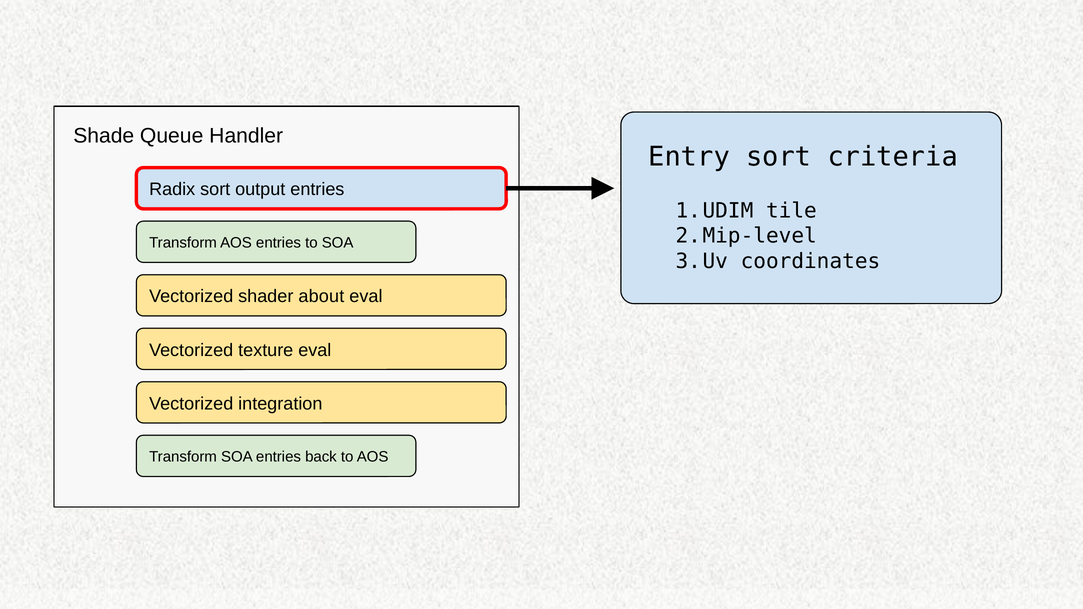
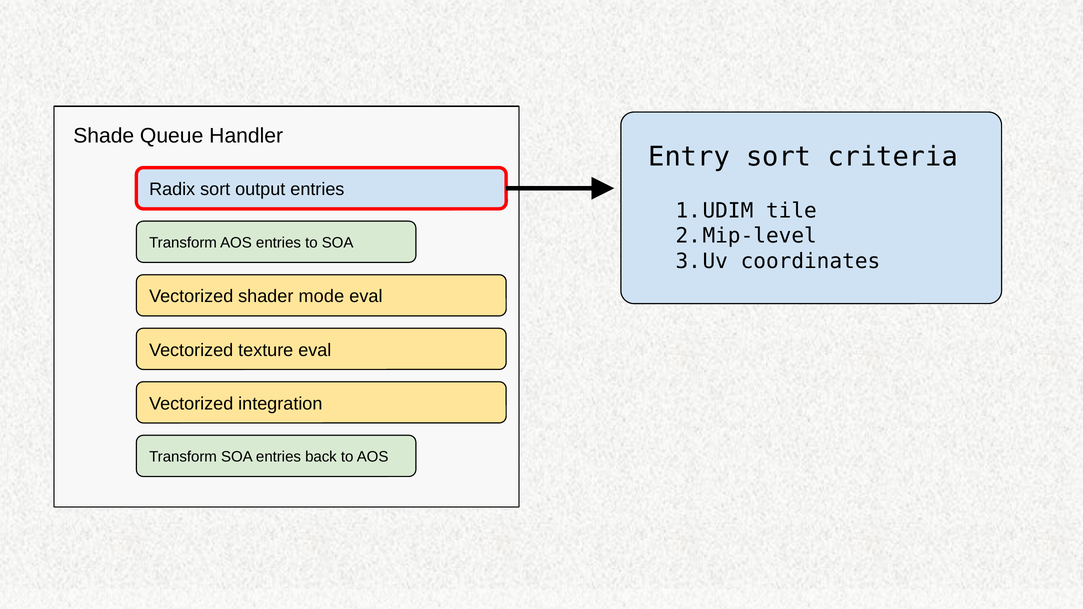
about: about -> mode (321, 297)
